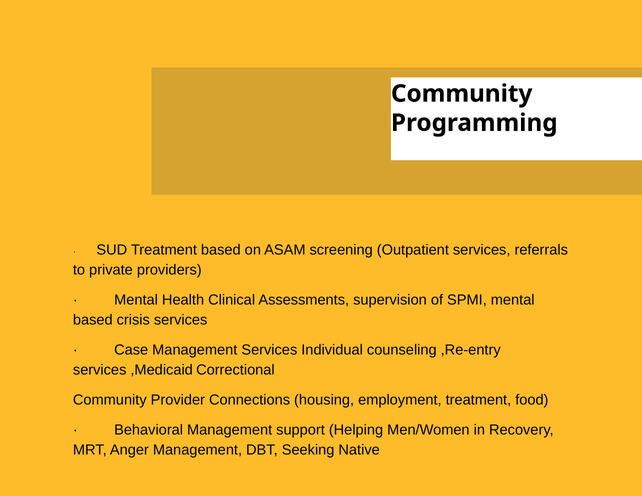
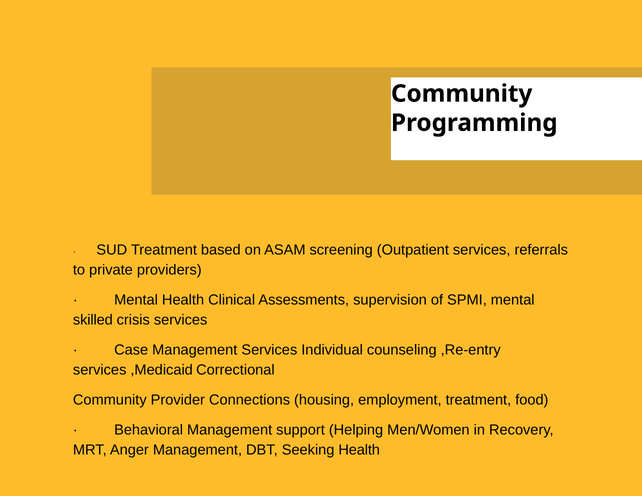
based: based -> skilled (93, 320)
Seeking Native: Native -> Health (359, 450)
